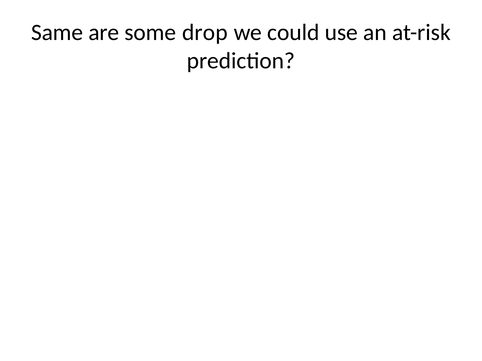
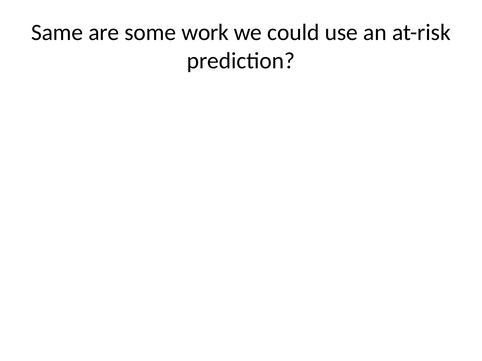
drop: drop -> work (205, 33)
